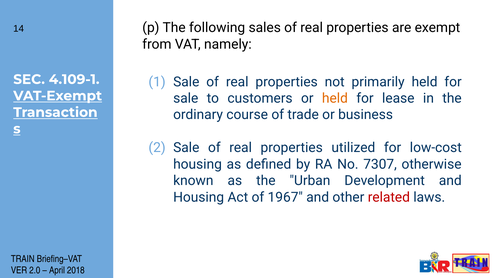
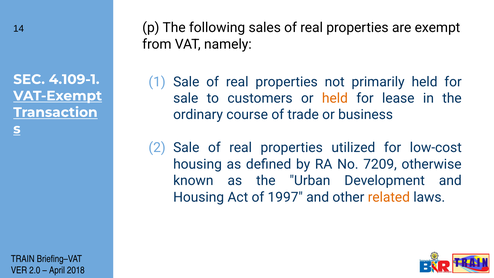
7307: 7307 -> 7209 (380, 164)
1967: 1967 -> 1997 (285, 197)
related colour: red -> orange (389, 197)
